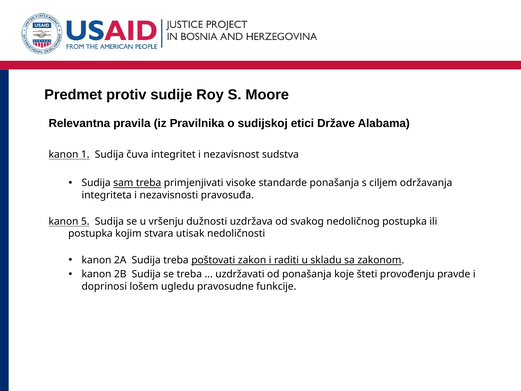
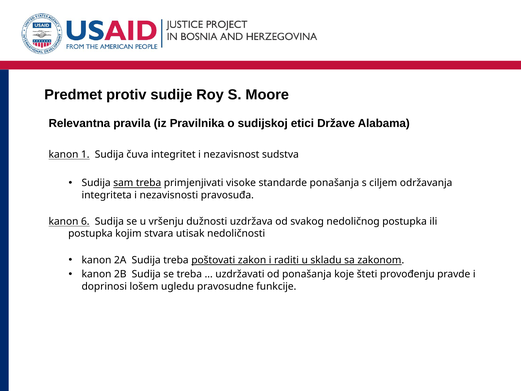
5: 5 -> 6 (85, 221)
